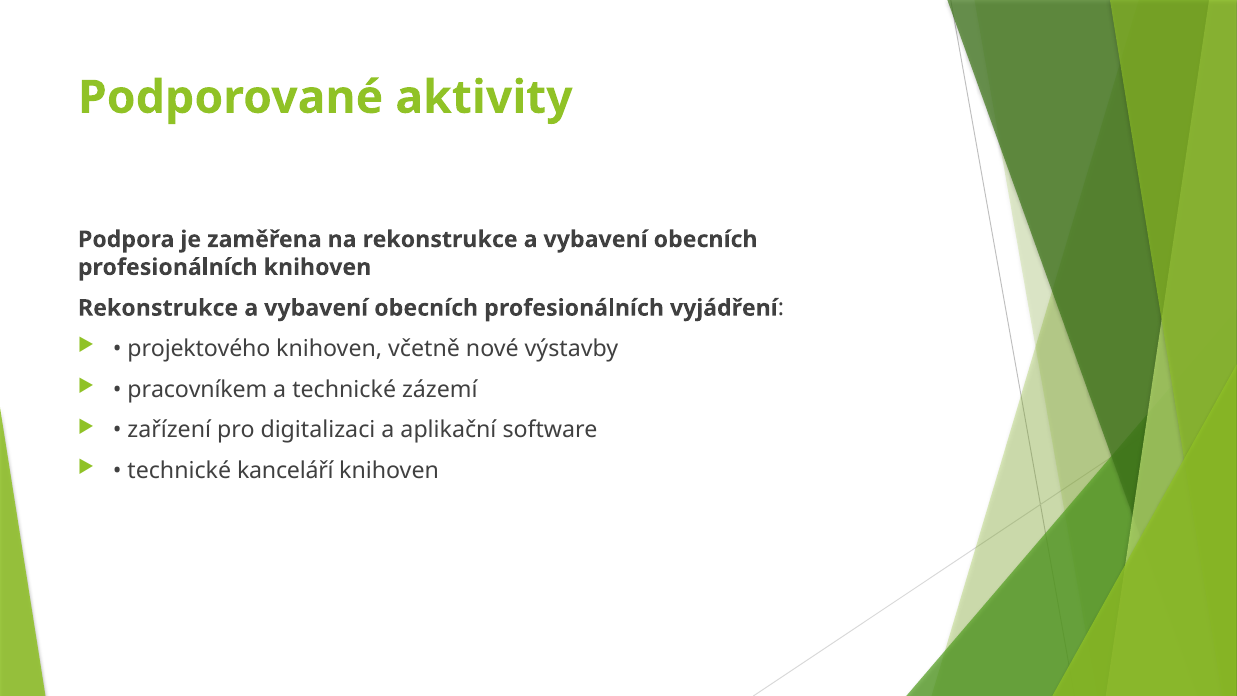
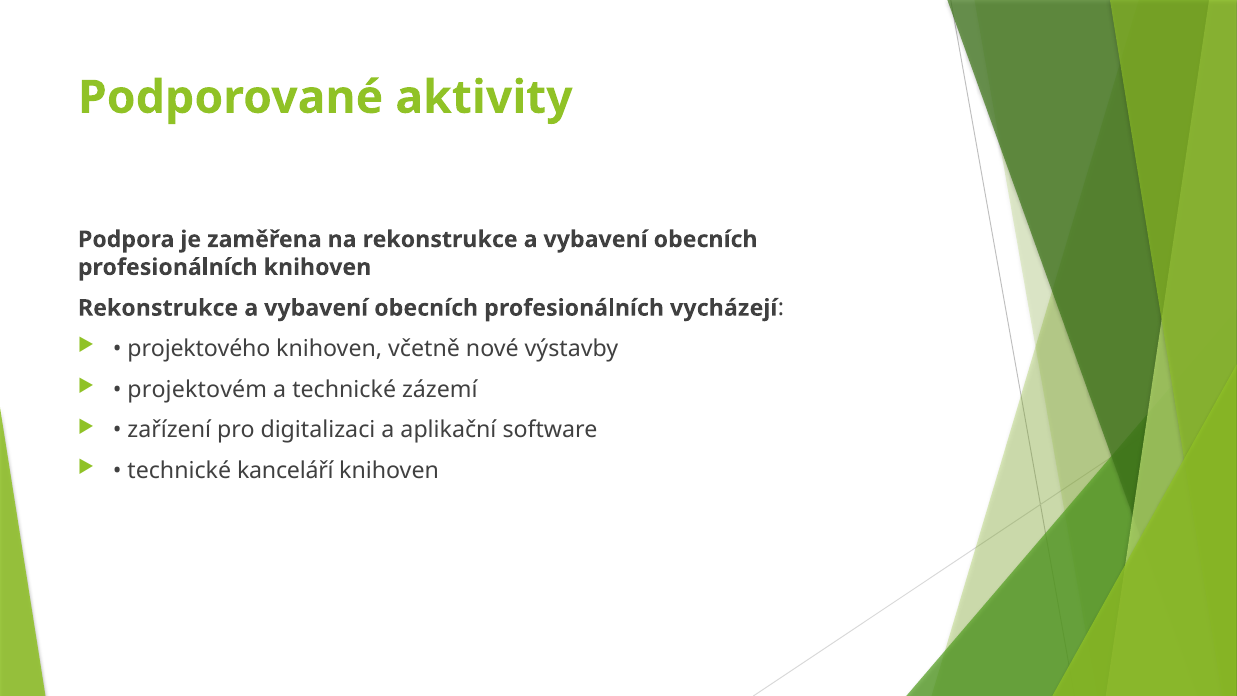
vyjádření: vyjádření -> vycházejí (724, 308)
pracovníkem: pracovníkem -> projektovém (197, 389)
